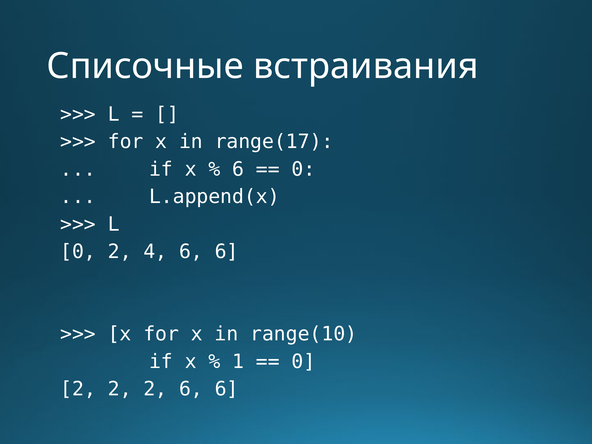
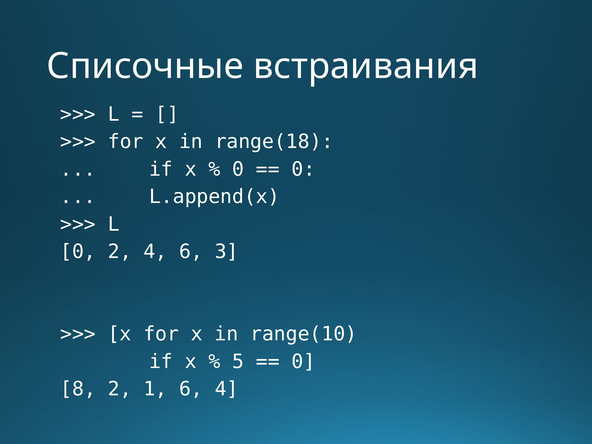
range(17: range(17 -> range(18 (274, 142)
6: 6 -> 0 (238, 169)
4 6 6: 6 -> 3 (227, 252)
1: 1 -> 5 (238, 362)
2: 2 -> 8 (78, 389)
2: 2 -> 1 (155, 389)
6: 6 -> 4 (227, 389)
